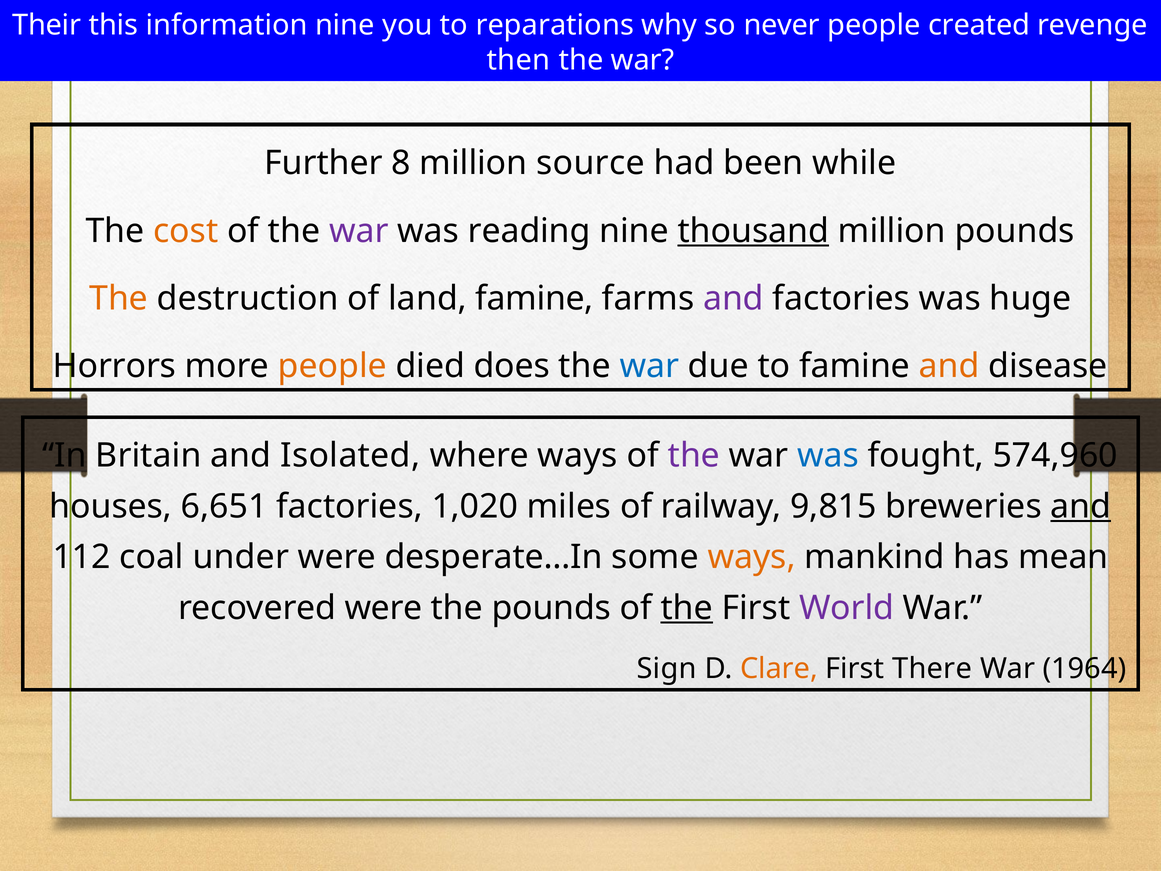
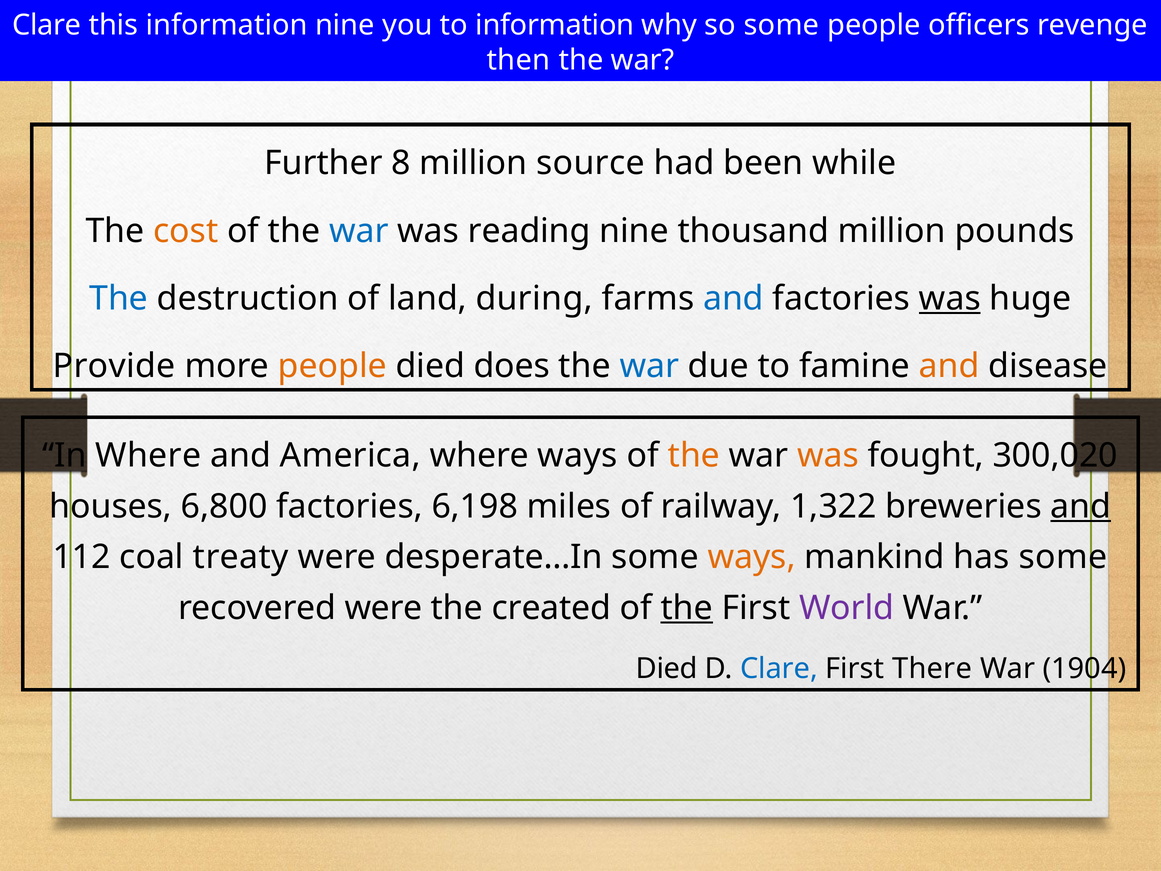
Their: Their -> Clare (47, 25)
to reparations: reparations -> information (555, 25)
so never: never -> some (781, 25)
created: created -> officers (979, 25)
war colour: purple -> blue (359, 231)
thousand underline: present -> none (753, 231)
The colour: orange -> blue (119, 298)
land famine: famine -> during (534, 298)
and colour: purple -> blue (733, 298)
was underline: none -> present (950, 298)
Horrors: Horrors -> Provide (114, 366)
In Britain: Britain -> Where (148, 456)
Isolated: Isolated -> America (350, 456)
the colour: purple -> orange (694, 456)
was colour: blue -> orange (828, 456)
574,960: 574,960 -> 300,020 (1055, 456)
6,651: 6,651 -> 6,800 (224, 506)
1,020: 1,020 -> 6,198 (475, 506)
9,815: 9,815 -> 1,322 (833, 506)
under: under -> treaty (241, 557)
has mean: mean -> some (1063, 557)
the pounds: pounds -> created (551, 608)
Sign: Sign -> Died (667, 669)
Clare colour: orange -> blue (779, 669)
1964: 1964 -> 1904 (1084, 669)
